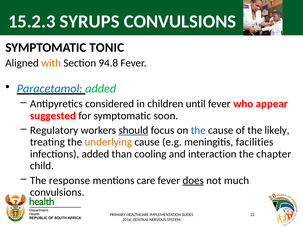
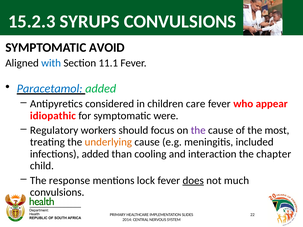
TONIC: TONIC -> AVOID (107, 48)
with colour: orange -> blue (51, 63)
94.8: 94.8 -> 11.1 (108, 63)
until: until -> care (196, 104)
suggested: suggested -> idiopathic (53, 116)
soon: soon -> were (166, 116)
should underline: present -> none (133, 130)
the colour: blue -> purple (198, 130)
likely: likely -> most (277, 130)
facilities: facilities -> included (255, 142)
care: care -> lock (146, 181)
